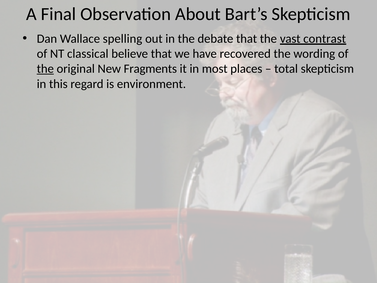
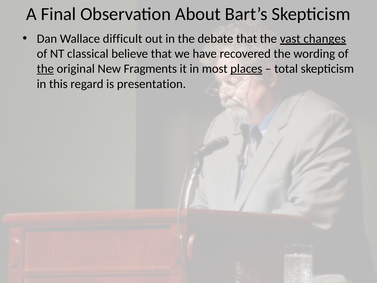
spelling: spelling -> difficult (123, 39)
contrast: contrast -> changes (325, 39)
places underline: none -> present (246, 69)
environment: environment -> presentation (151, 84)
